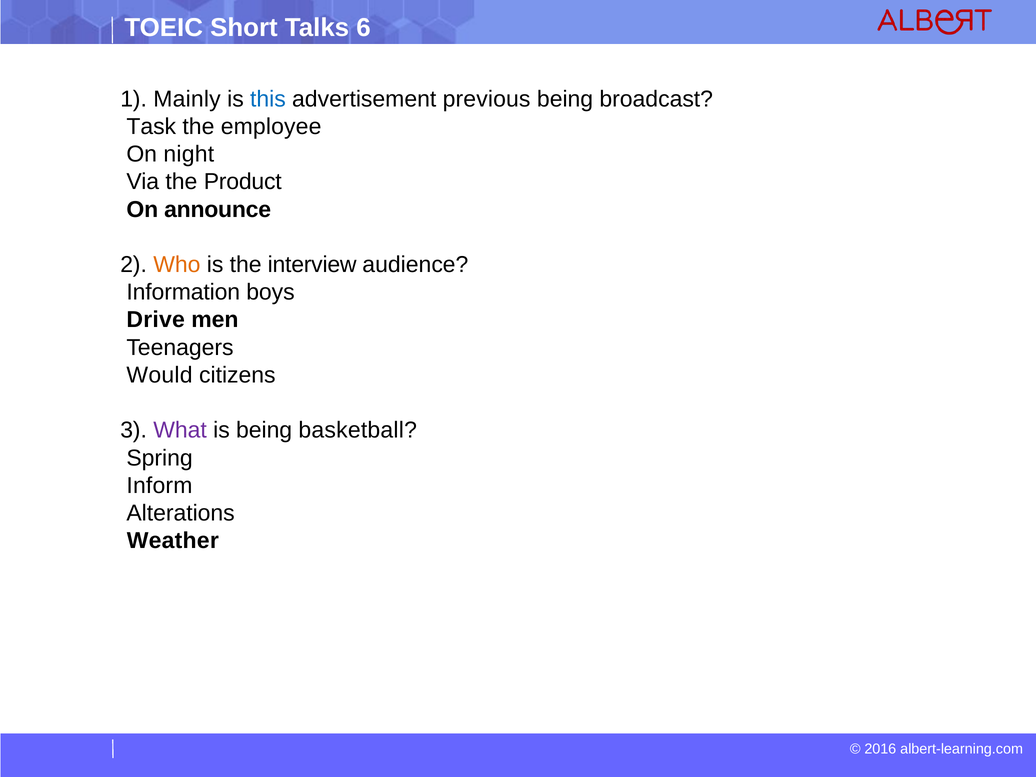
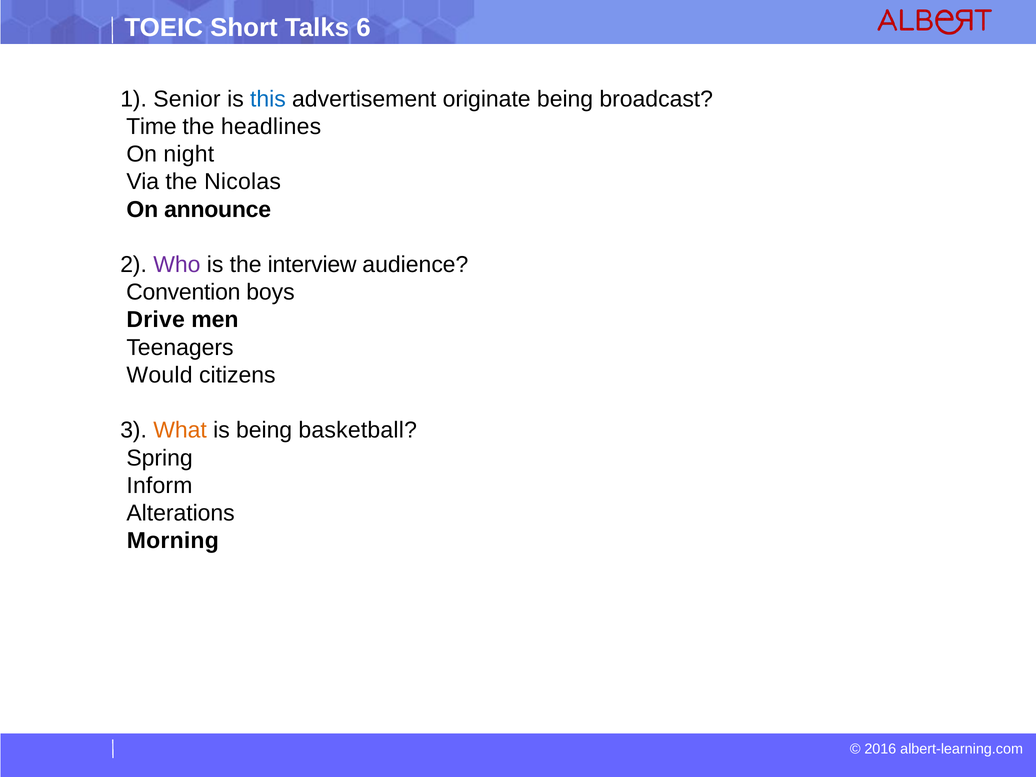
Mainly: Mainly -> Senior (187, 99)
previous: previous -> originate (487, 99)
Task: Task -> Time (151, 127)
employee: employee -> headlines (271, 127)
Product: Product -> Nicolas (243, 182)
Who colour: orange -> purple (177, 265)
Information: Information -> Convention (183, 292)
What colour: purple -> orange (180, 430)
Weather: Weather -> Morning (173, 541)
